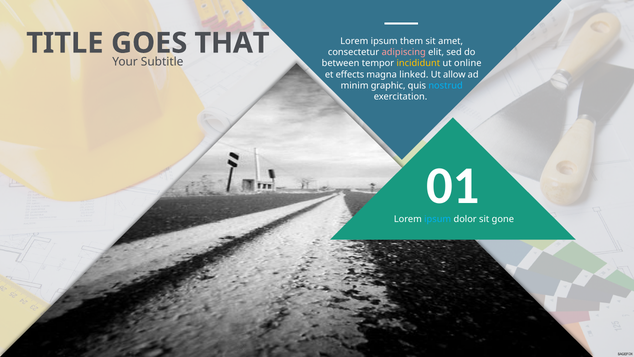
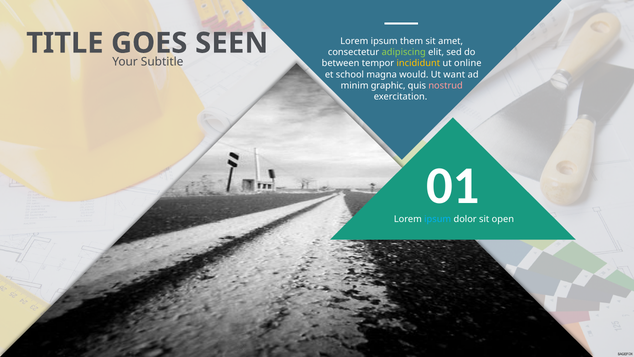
THAT: THAT -> SEEN (232, 43)
adipiscing colour: pink -> light green (404, 52)
effects: effects -> school (350, 74)
linked: linked -> would (414, 74)
allow: allow -> want (454, 74)
nostrud colour: light blue -> pink (446, 86)
gone: gone -> open (503, 219)
